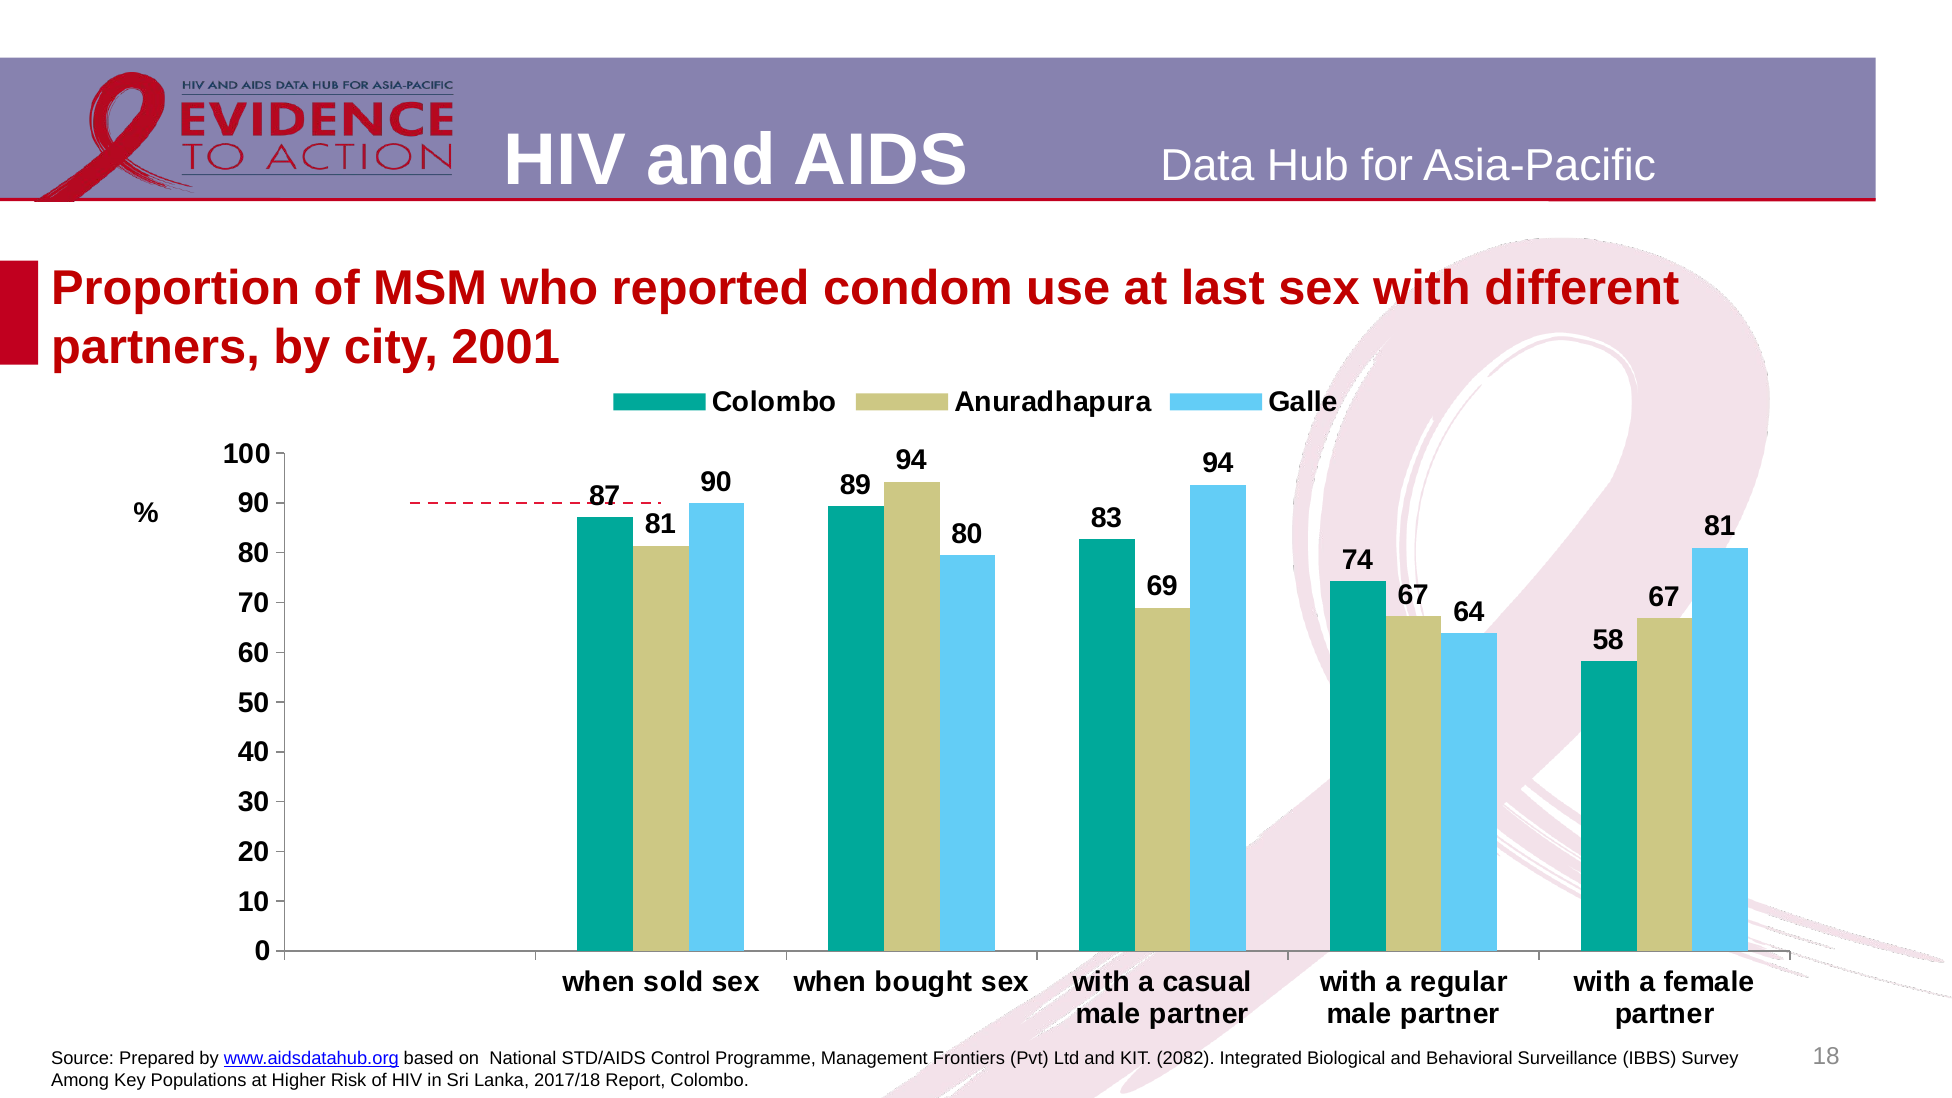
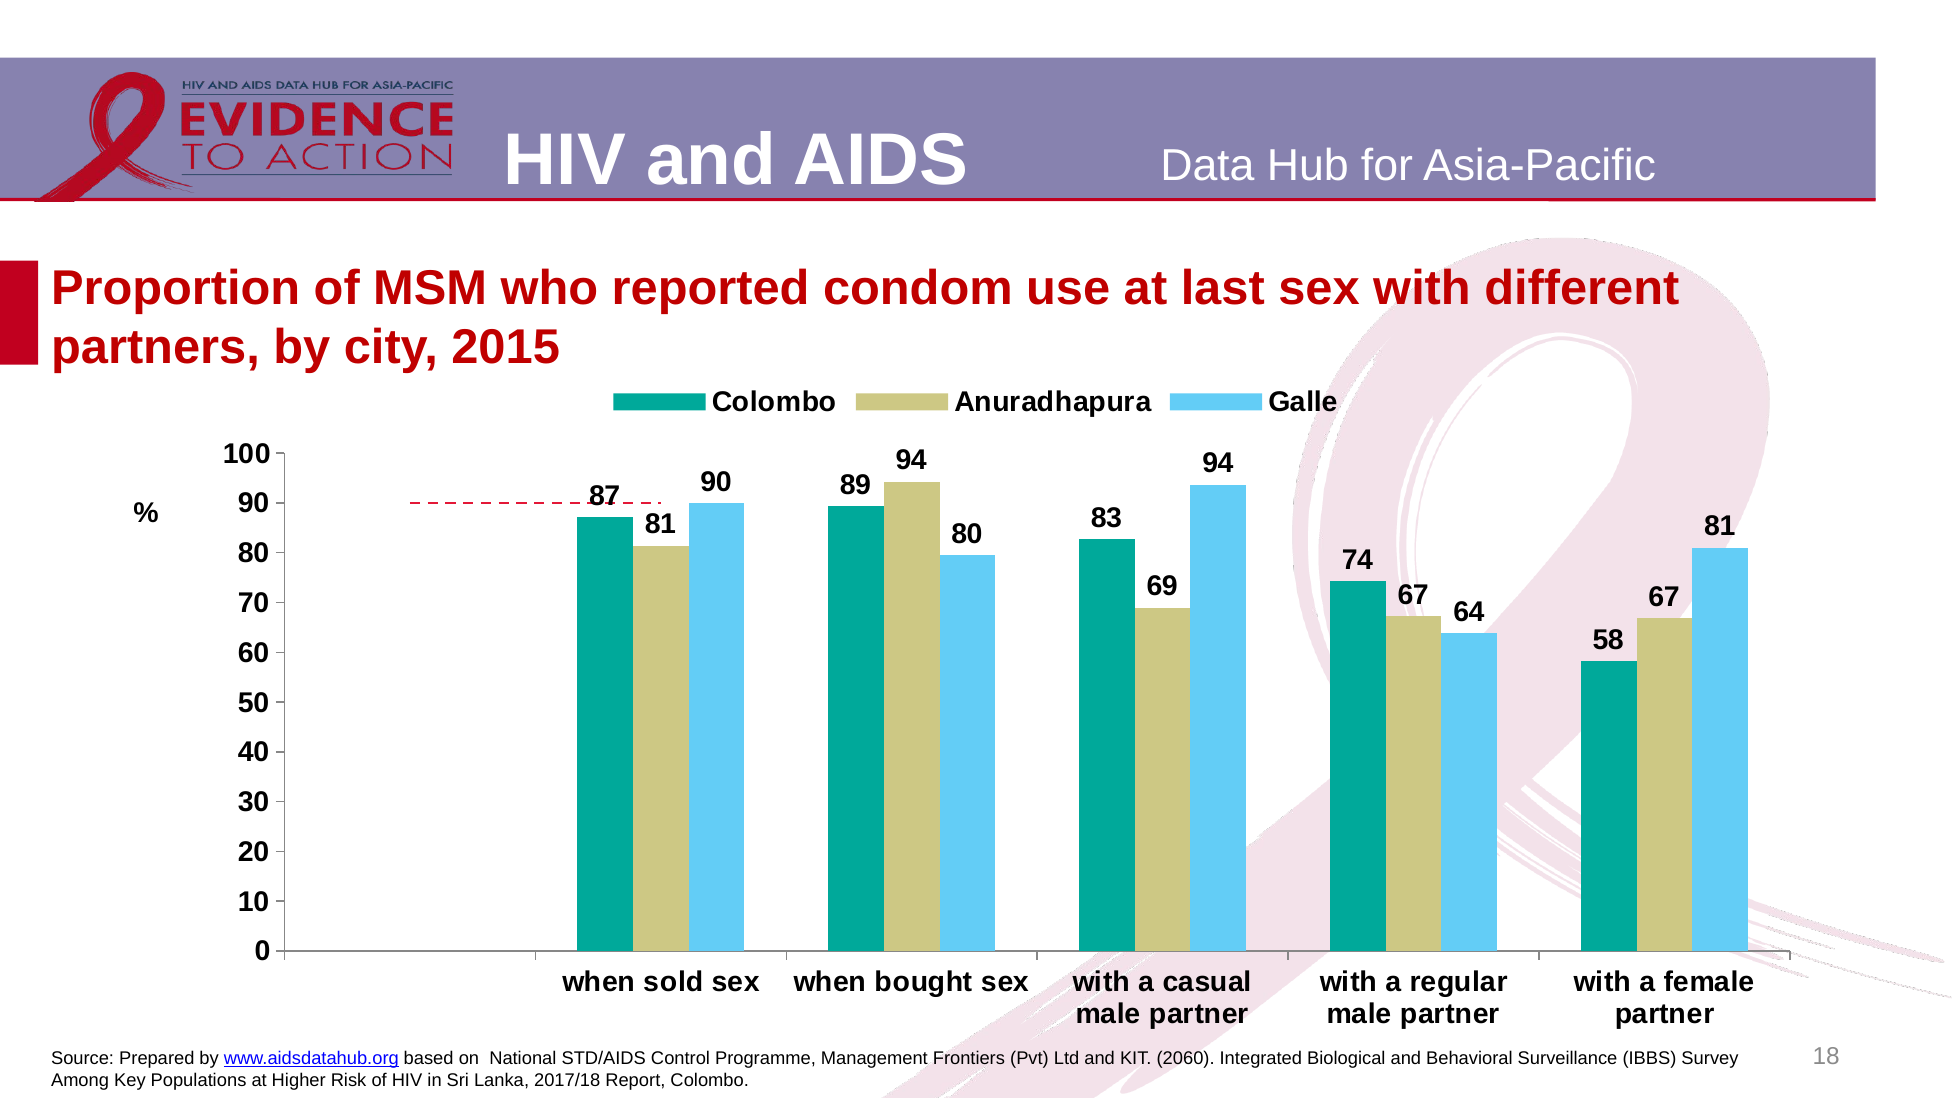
2001: 2001 -> 2015 (506, 347)
2082: 2082 -> 2060 (1186, 1058)
